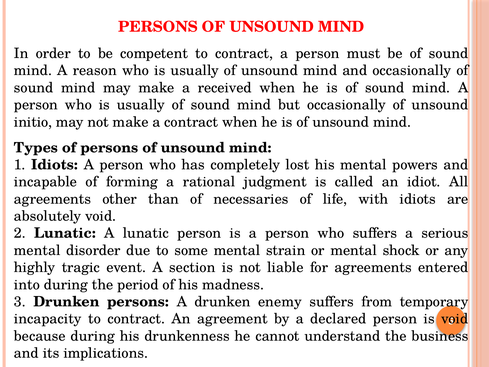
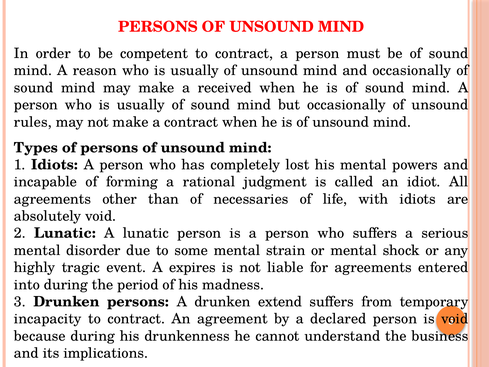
initio: initio -> rules (33, 122)
section: section -> expires (192, 267)
enemy: enemy -> extend (280, 302)
